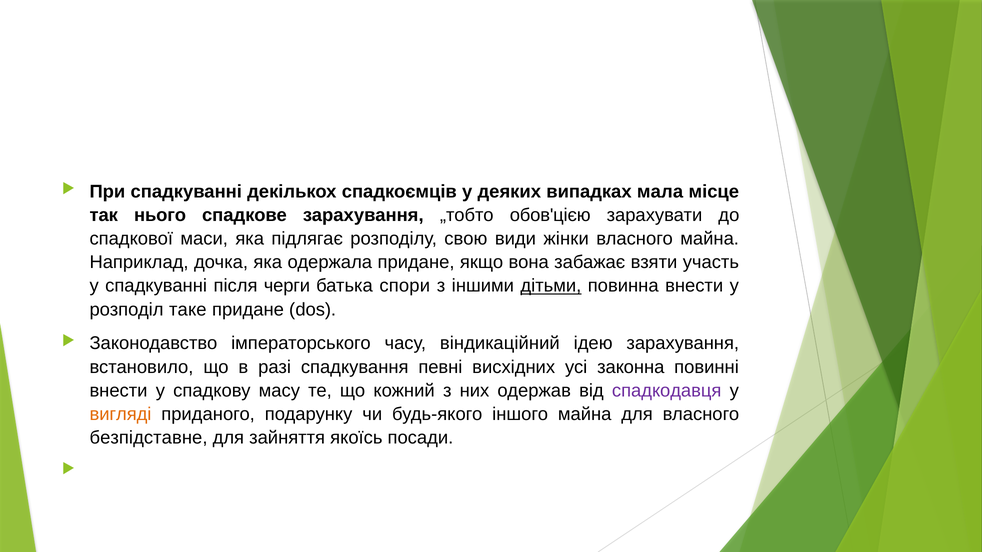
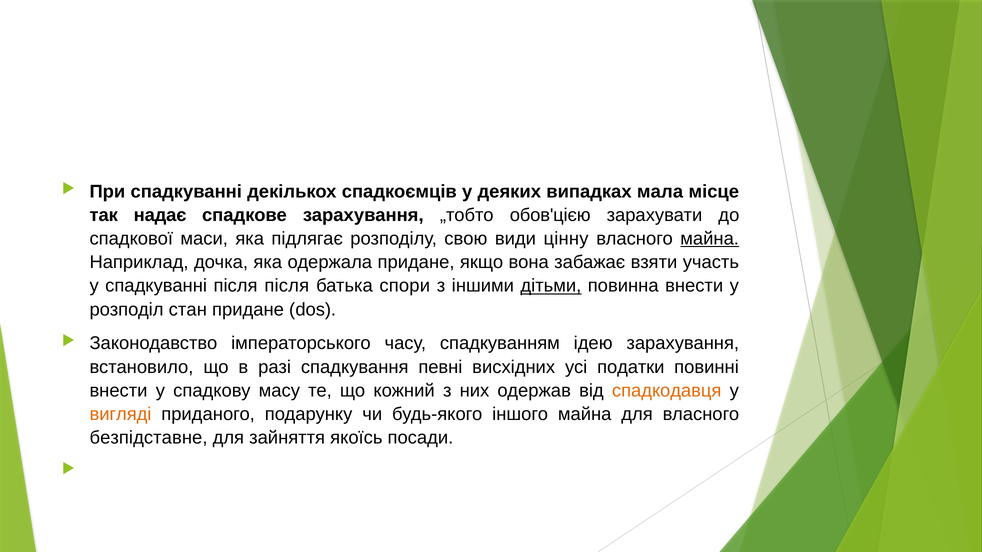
нього: нього -> надає (160, 215)
жінки: жінки -> цінну (566, 239)
майна underline: none -> present (710, 239)
після черги: черги -> після (287, 286)
таке: таке -> стан (188, 310)
віндикаційний: віндикаційний -> спадкуванням (500, 344)
законна: законна -> податки (631, 367)
спадкодавця colour: purple -> orange (667, 391)
